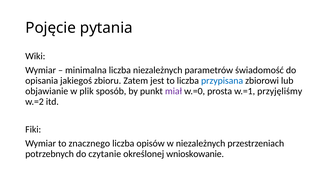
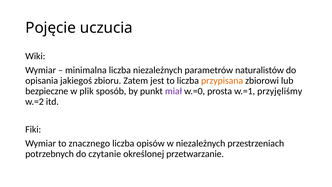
pytania: pytania -> uczucia (106, 28)
świadomość: świadomość -> naturalistów (260, 70)
przypisana colour: blue -> orange (222, 81)
objawianie: objawianie -> bezpieczne (47, 91)
wnioskowanie: wnioskowanie -> przetwarzanie (195, 154)
